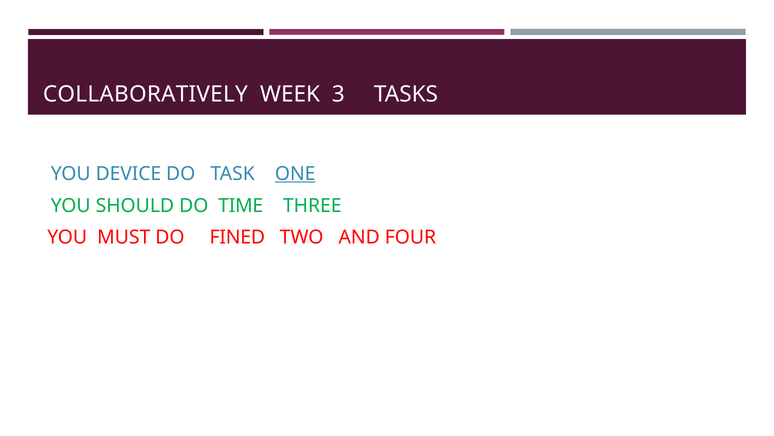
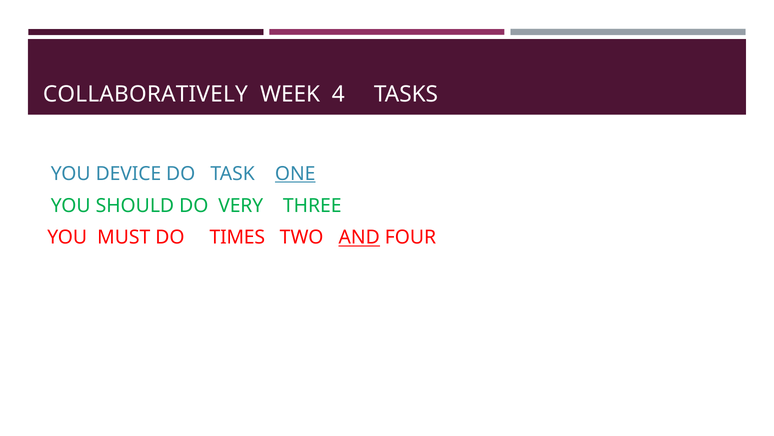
3: 3 -> 4 (338, 94)
TIME: TIME -> VERY (241, 205)
FINED: FINED -> TIMES (237, 237)
AND underline: none -> present (359, 237)
